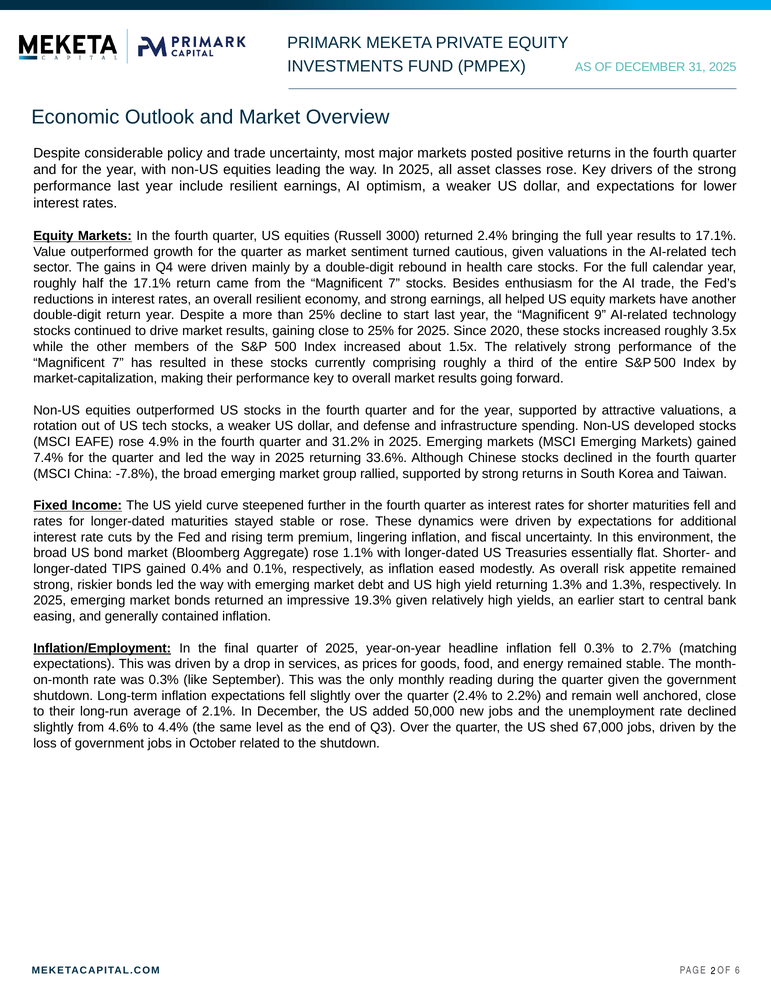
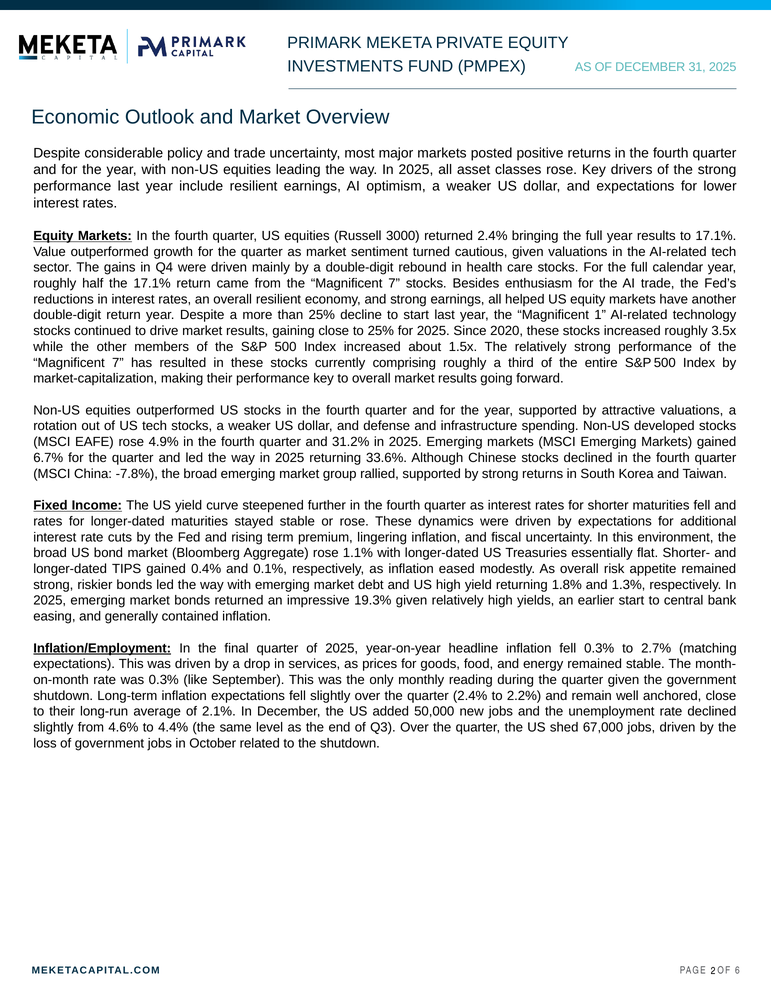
9: 9 -> 1 (600, 315)
7.4%: 7.4% -> 6.7% (48, 458)
returning 1.3%: 1.3% -> 1.8% (567, 585)
